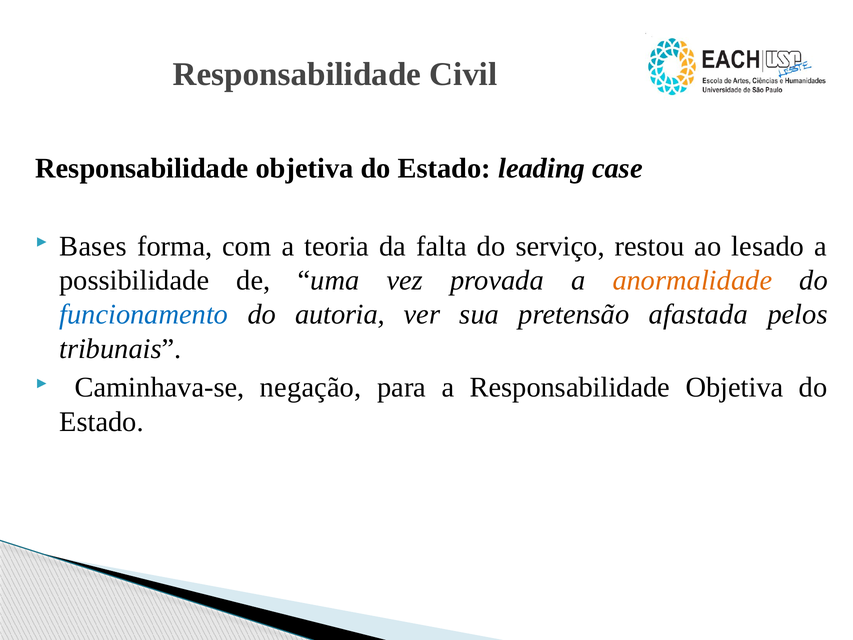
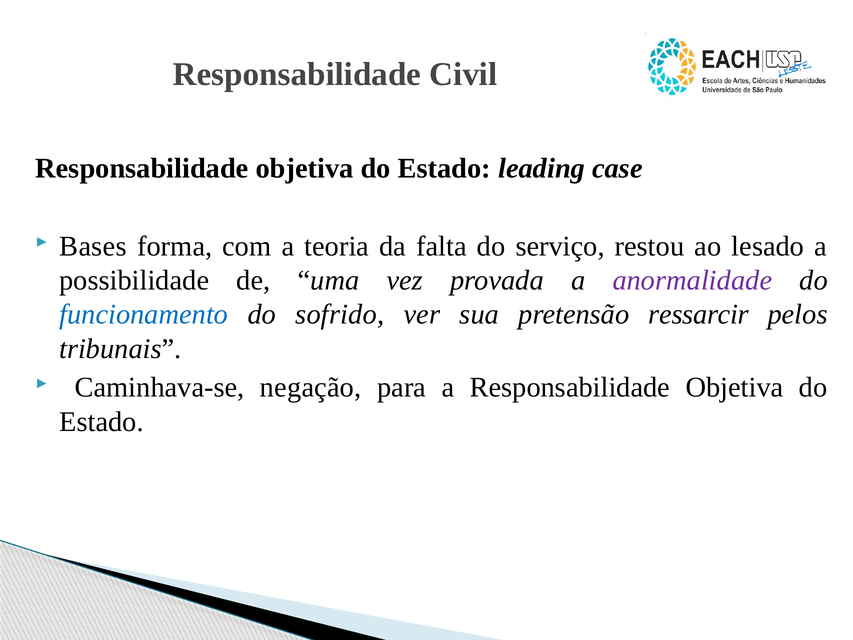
anormalidade colour: orange -> purple (692, 280)
autoria: autoria -> sofrido (340, 314)
afastada: afastada -> ressarcir (699, 314)
